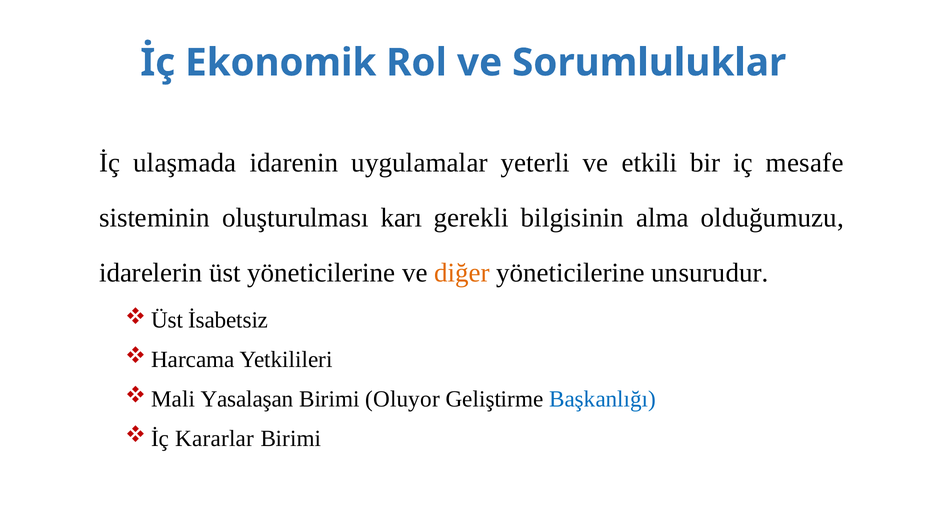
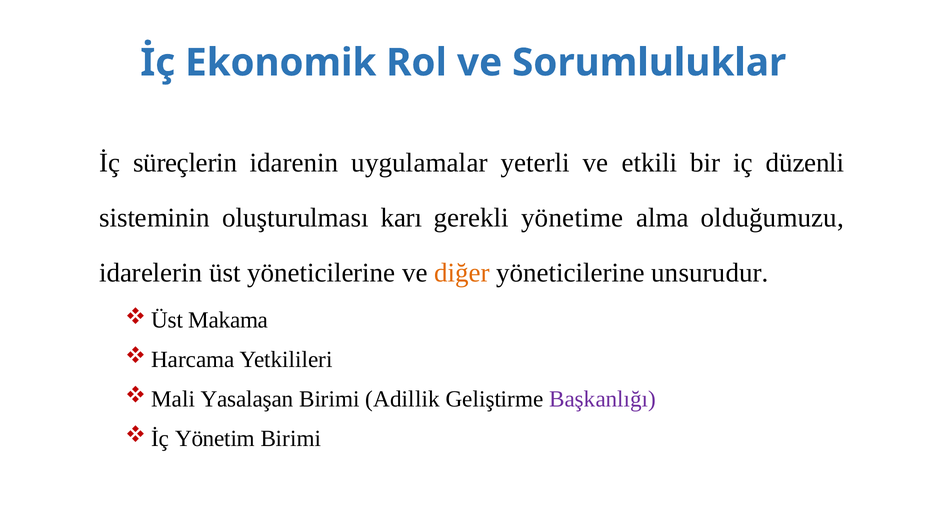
ulaşmada: ulaşmada -> süreçlerin (185, 163)
mesafe: mesafe -> düzenli (805, 163)
bilgisinin: bilgisinin -> yönetime (572, 218)
İsabetsiz: İsabetsiz -> Makama (228, 321)
Oluyor: Oluyor -> Adillik (403, 399)
Başkanlığı colour: blue -> purple (603, 399)
Kararlar: Kararlar -> Yönetim (215, 439)
